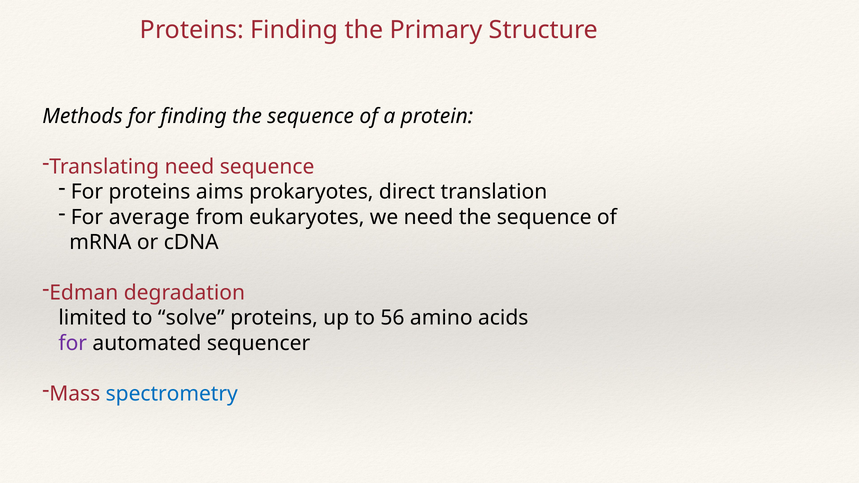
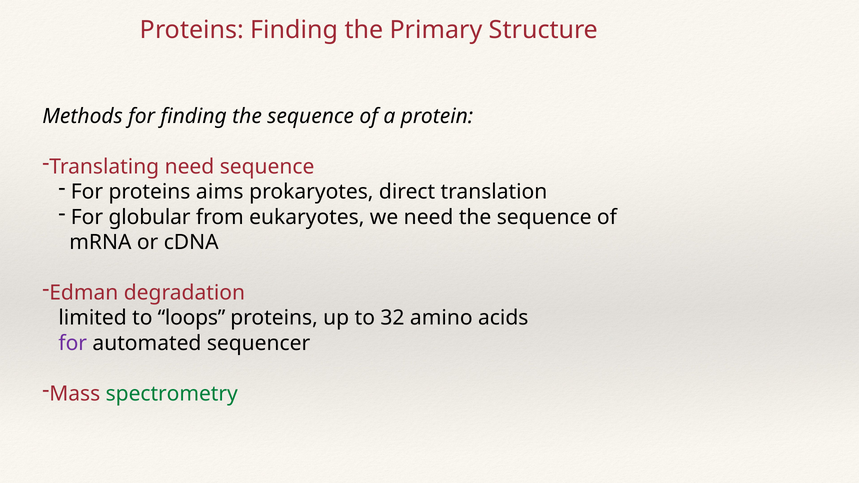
average: average -> globular (150, 217)
solve: solve -> loops (192, 318)
56: 56 -> 32 (392, 318)
spectrometry colour: blue -> green (172, 394)
